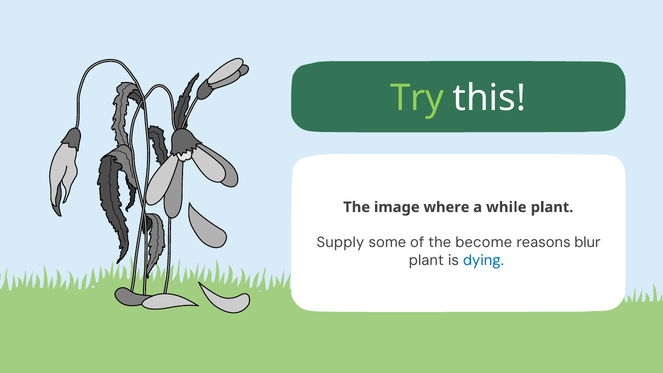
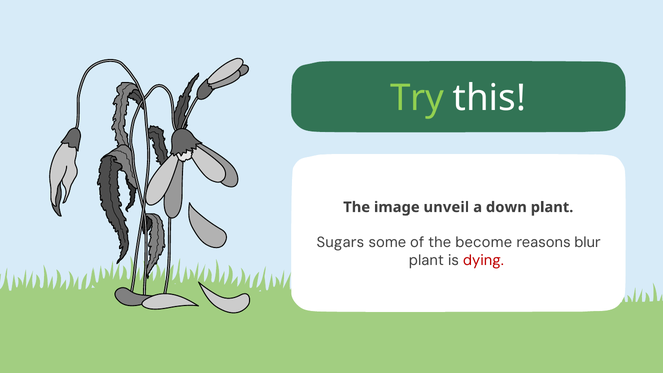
where: where -> unveil (446, 207)
while: while -> down (506, 207)
Supply: Supply -> Sugars (340, 243)
dying colour: blue -> red (483, 260)
